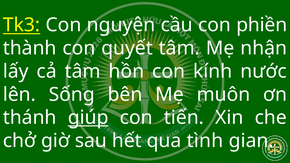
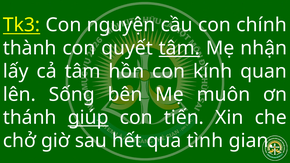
phiền: phiền -> chính (262, 25)
tâm underline: none -> present (179, 48)
nước: nước -> quan (264, 71)
